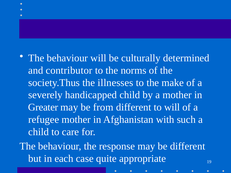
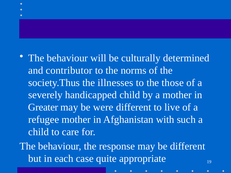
make: make -> those (173, 83)
from: from -> were (103, 107)
to will: will -> live (172, 107)
